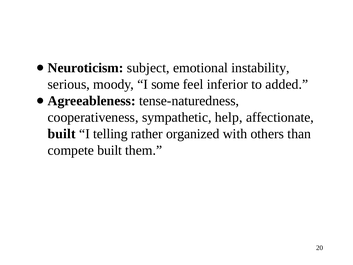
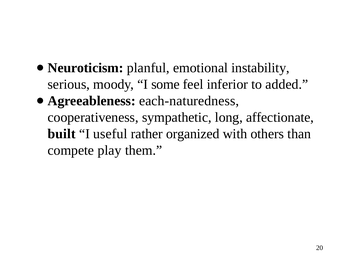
subject: subject -> planful (148, 68)
tense-naturedness: tense-naturedness -> each-naturedness (189, 101)
help: help -> long (229, 117)
telling: telling -> useful (110, 134)
compete built: built -> play (110, 150)
